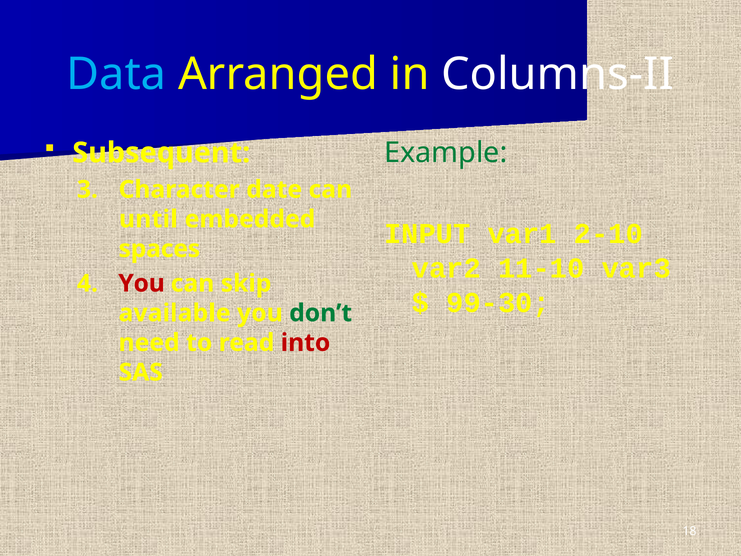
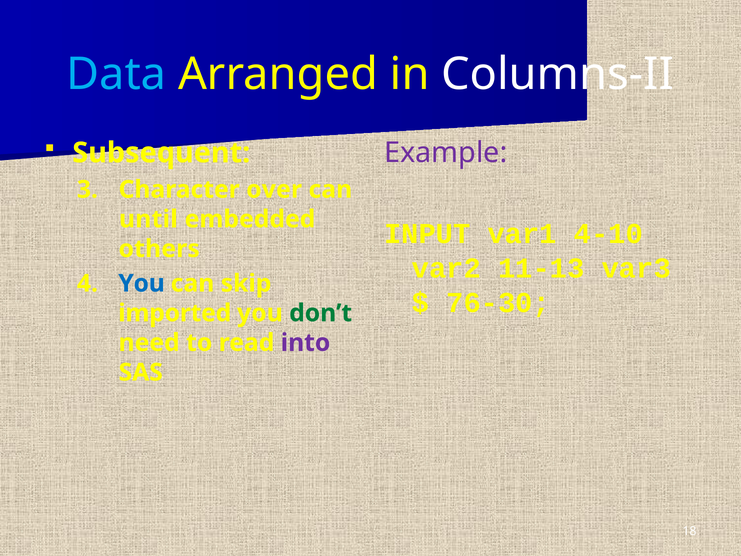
Example colour: green -> purple (446, 153)
date: date -> over (274, 189)
2-10: 2-10 -> 4-10 (609, 233)
spaces: spaces -> others (159, 249)
11-10: 11-10 -> 11-13 (541, 268)
You colour: red -> blue (142, 283)
99-30: 99-30 -> 76-30 (498, 303)
available: available -> imported (175, 313)
into colour: red -> purple (306, 343)
